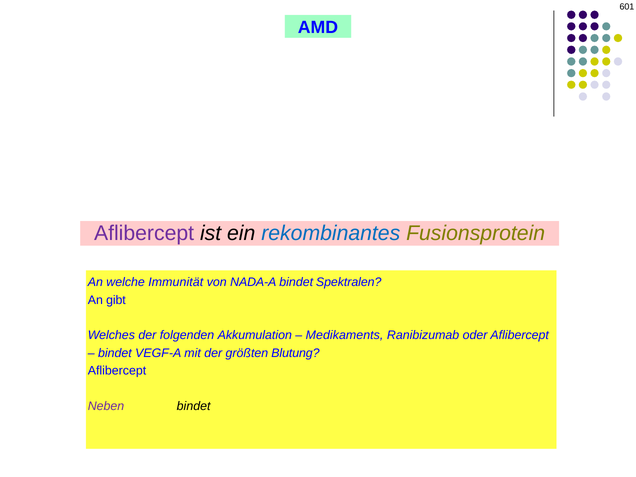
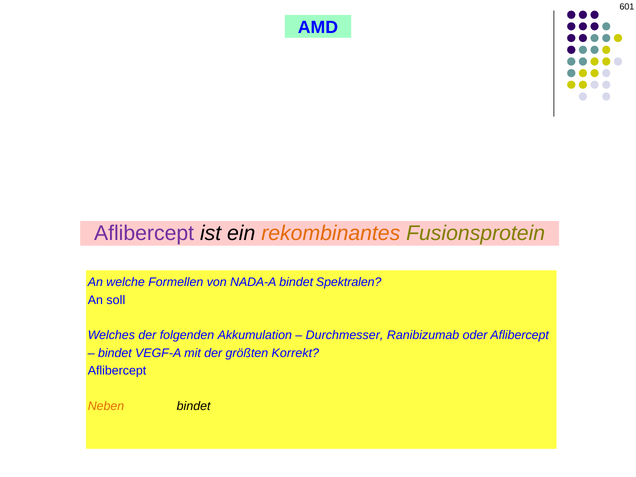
rekombinantes colour: blue -> orange (331, 233)
Immunität: Immunität -> Formellen (176, 282)
gibt: gibt -> soll (116, 300)
Medikaments: Medikaments -> Durchmesser (345, 335)
Blutung: Blutung -> Korrekt (295, 353)
Neben colour: purple -> orange (106, 406)
